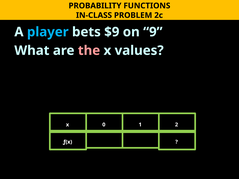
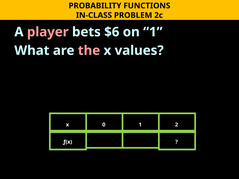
player colour: light blue -> pink (48, 32)
$9: $9 -> $6 (112, 32)
on 9: 9 -> 1 (153, 32)
